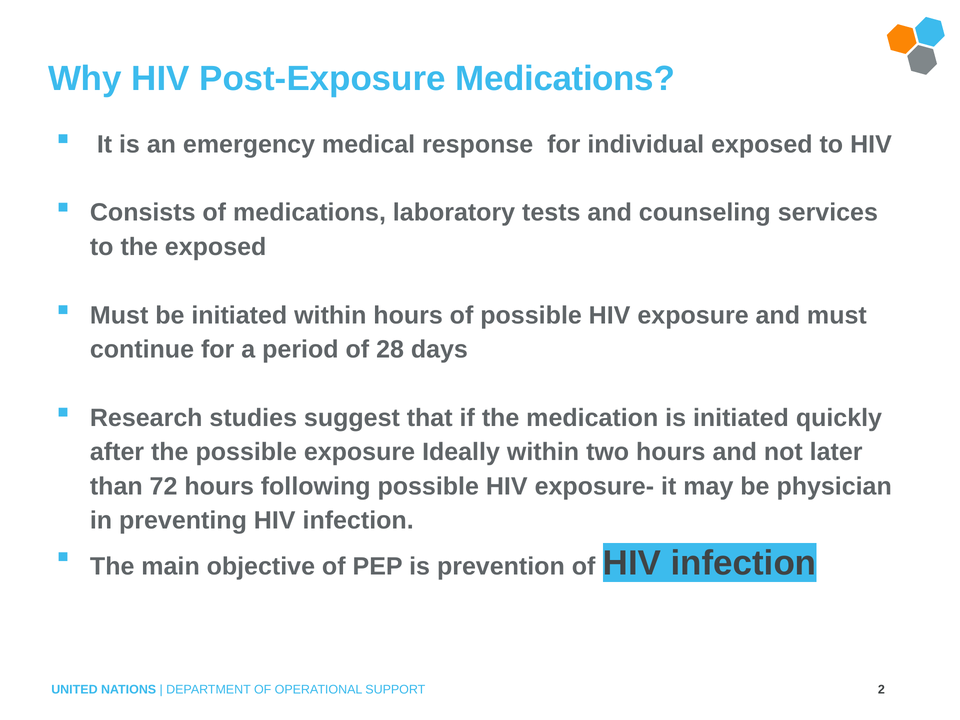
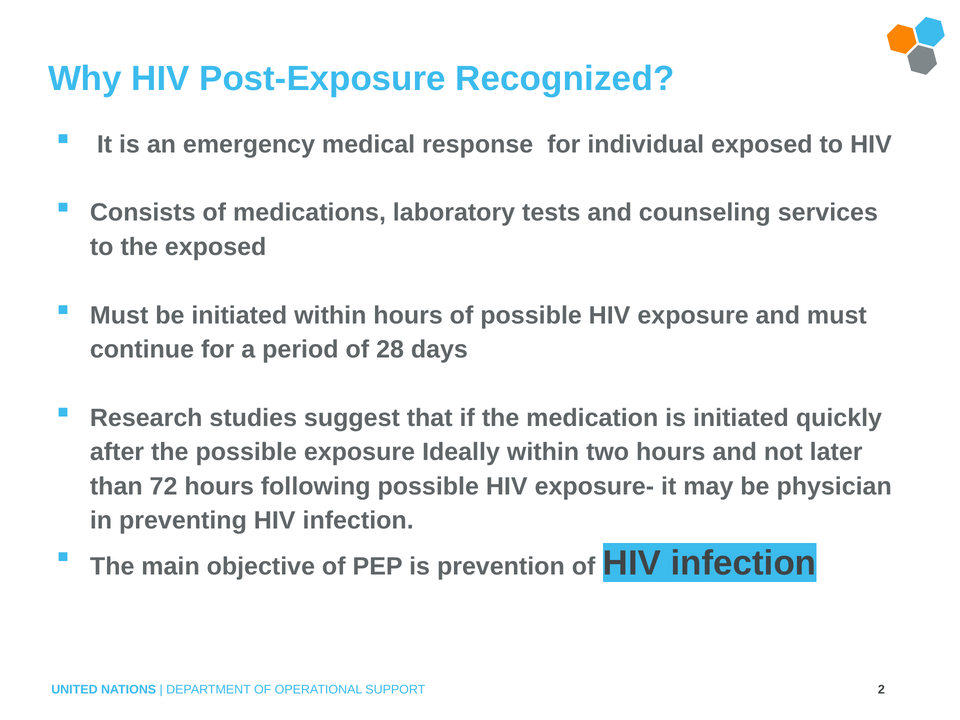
Post-Exposure Medications: Medications -> Recognized (565, 79)
